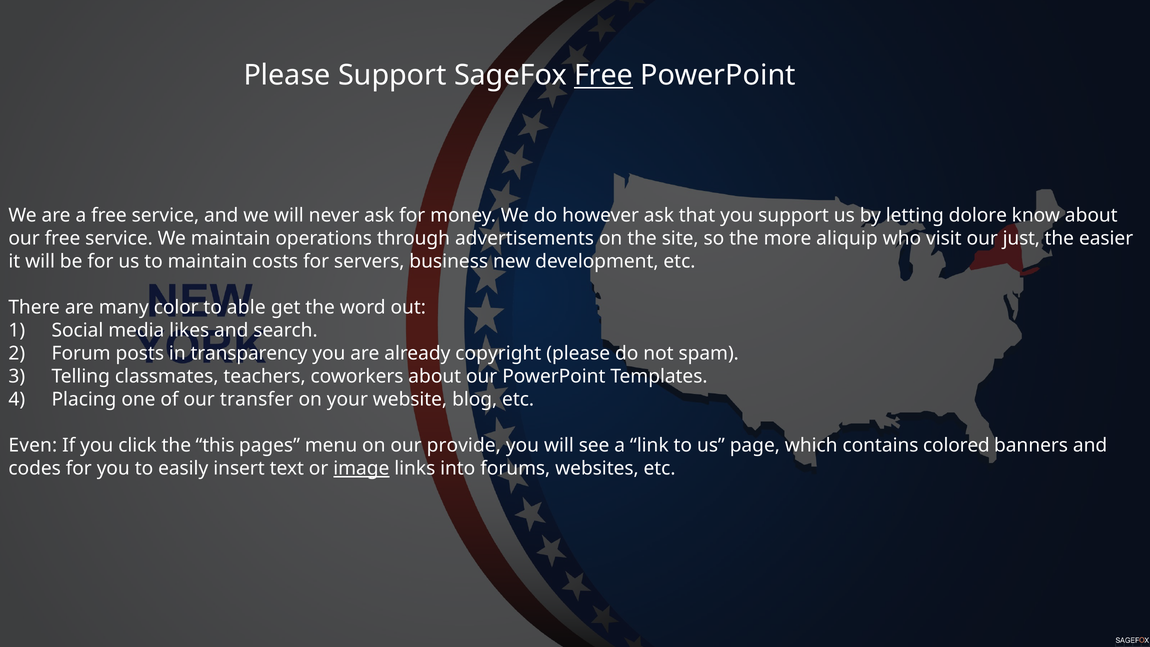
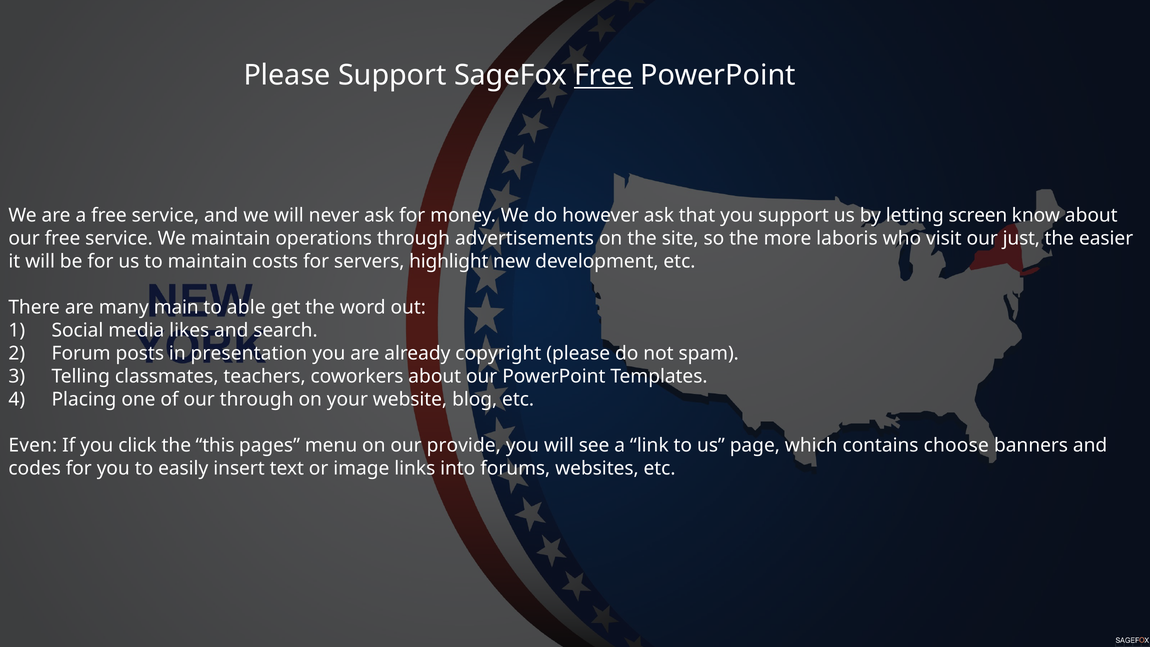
dolore: dolore -> screen (978, 216)
aliquip: aliquip -> laboris (847, 239)
business: business -> highlight (449, 262)
color: color -> main (176, 308)
transparency: transparency -> presentation (249, 353)
our transfer: transfer -> through (257, 399)
colored: colored -> choose (956, 445)
image underline: present -> none (361, 468)
